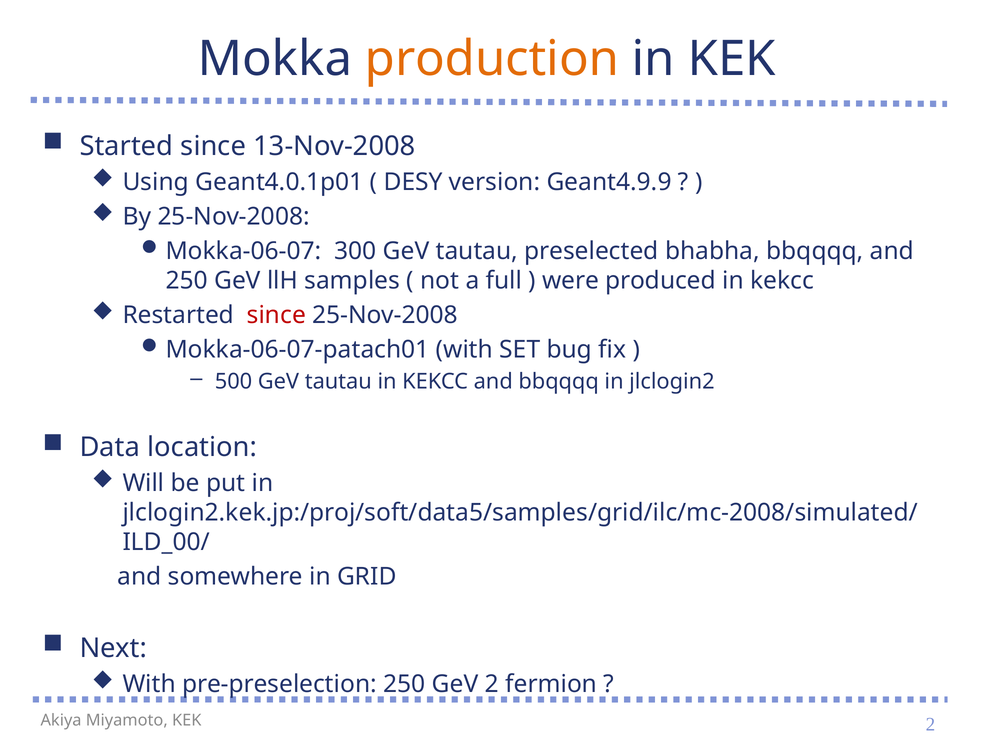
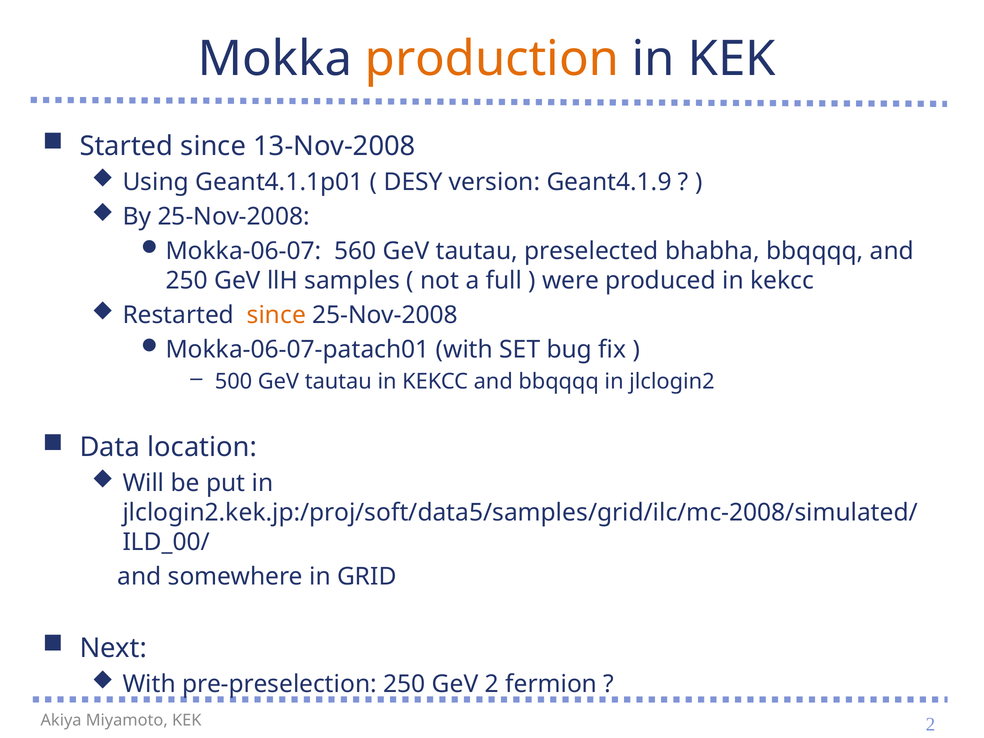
Geant4.0.1p01: Geant4.0.1p01 -> Geant4.1.1p01 (279, 182)
Geant4.9.9: Geant4.9.9 -> Geant4.1.9 (609, 182)
300: 300 -> 560 (355, 251)
since colour: red -> orange (276, 315)
